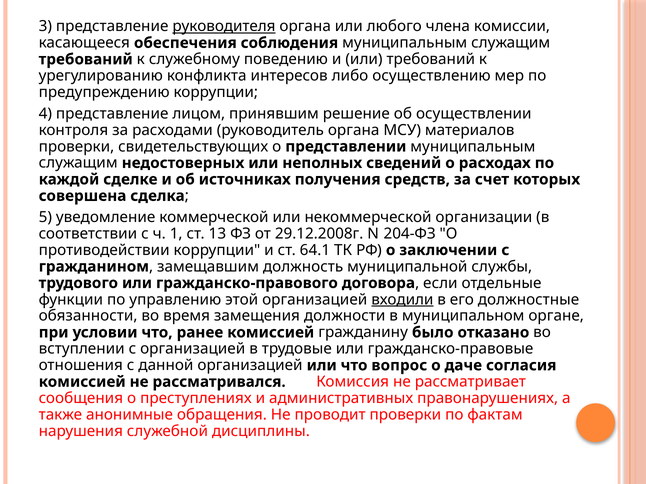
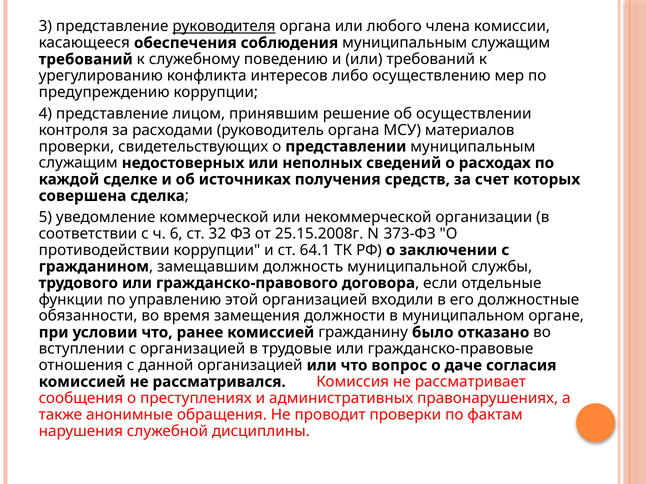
1: 1 -> 6 (176, 234)
13: 13 -> 32 (217, 234)
29.12.2008г: 29.12.2008г -> 25.15.2008г (319, 234)
204-ФЗ: 204-ФЗ -> 373-ФЗ (410, 234)
входили underline: present -> none (402, 300)
